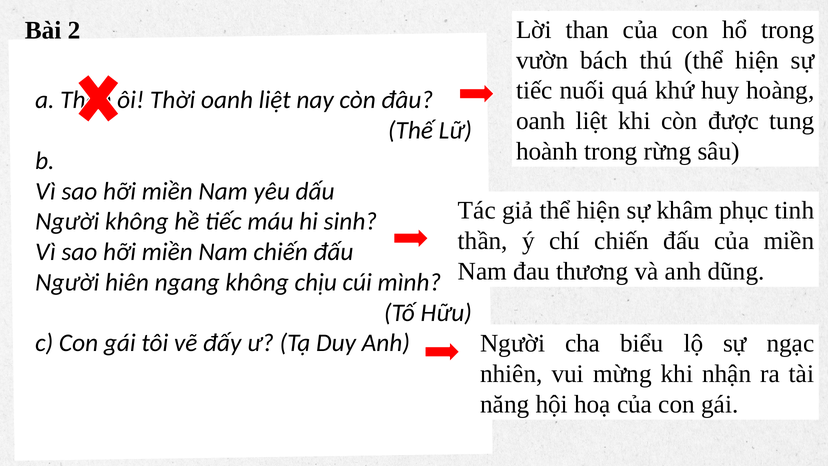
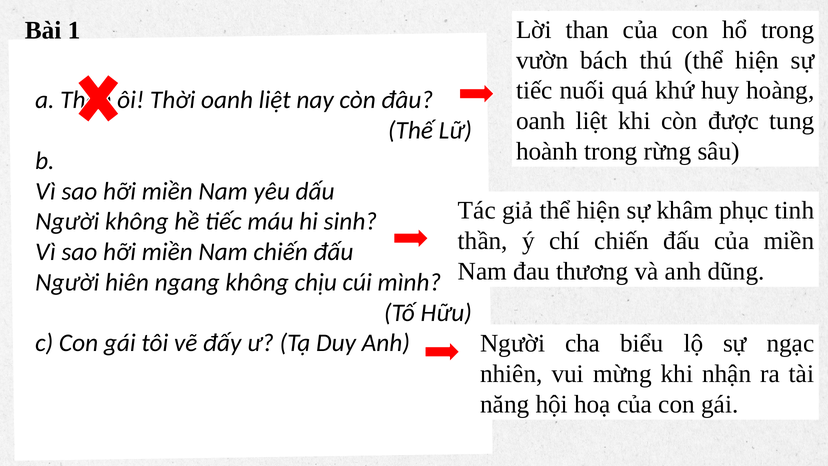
2: 2 -> 1 (74, 31)
